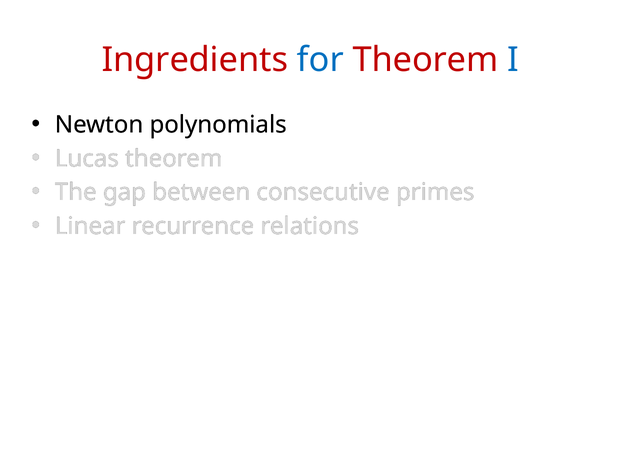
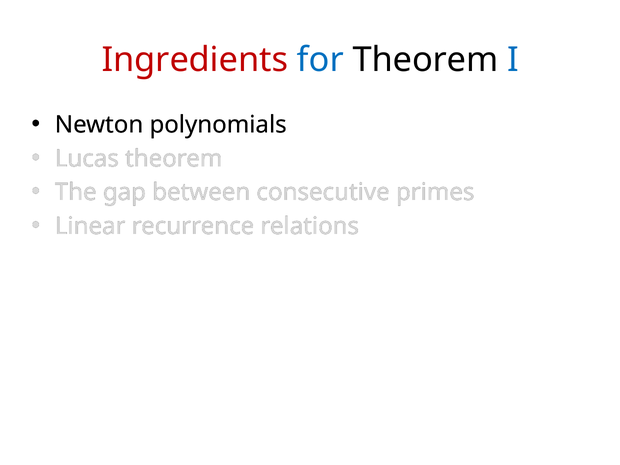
Theorem colour: red -> black (426, 60)
